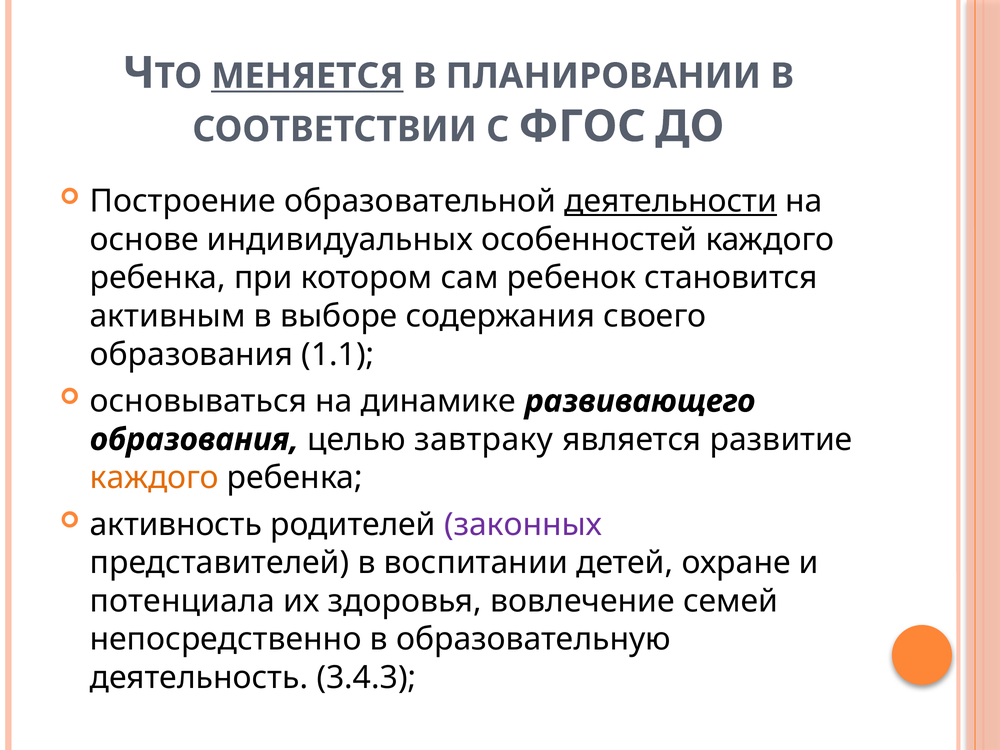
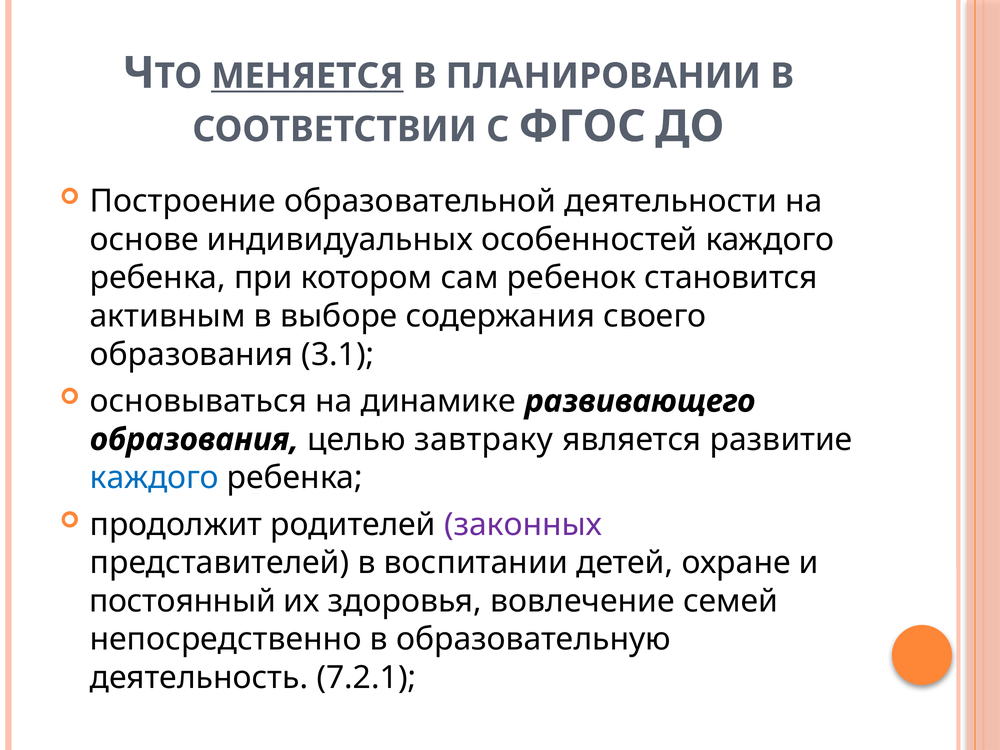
деятельности underline: present -> none (671, 201)
1.1: 1.1 -> 3.1 (338, 355)
каждого colour: orange -> blue (154, 478)
активность: активность -> продолжит (176, 524)
потенциала: потенциала -> постоянный (183, 601)
3.4.3: 3.4.3 -> 7.2.1 (366, 678)
